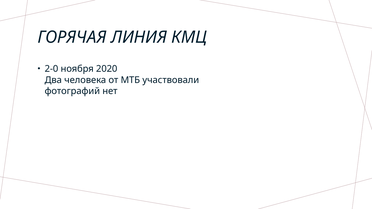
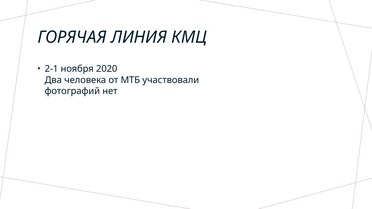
2-0: 2-0 -> 2-1 (51, 69)
